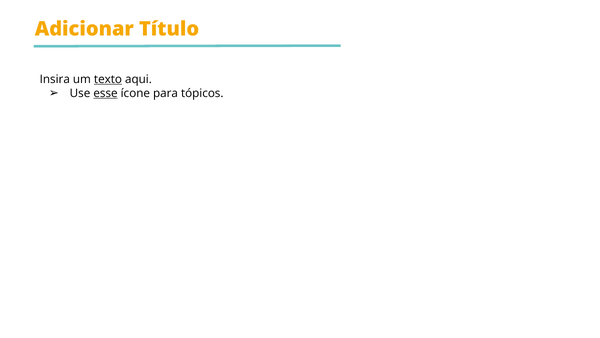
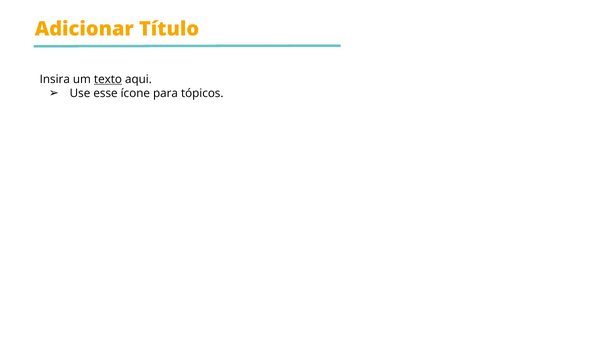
esse underline: present -> none (106, 93)
